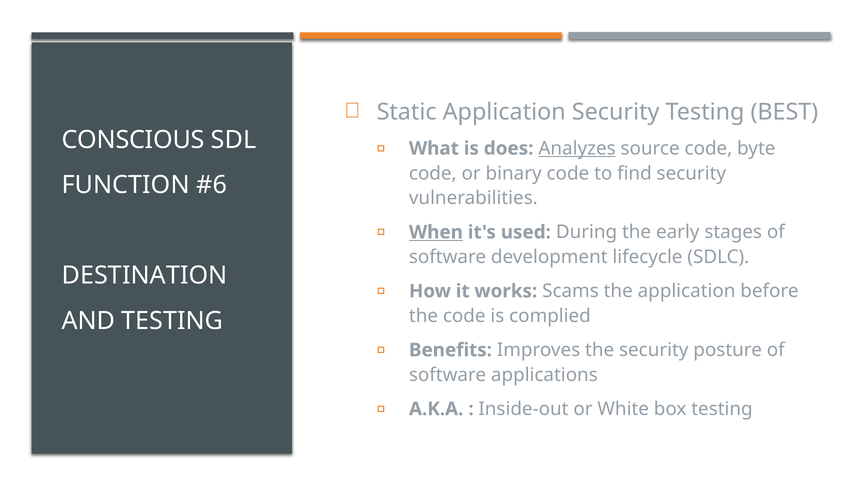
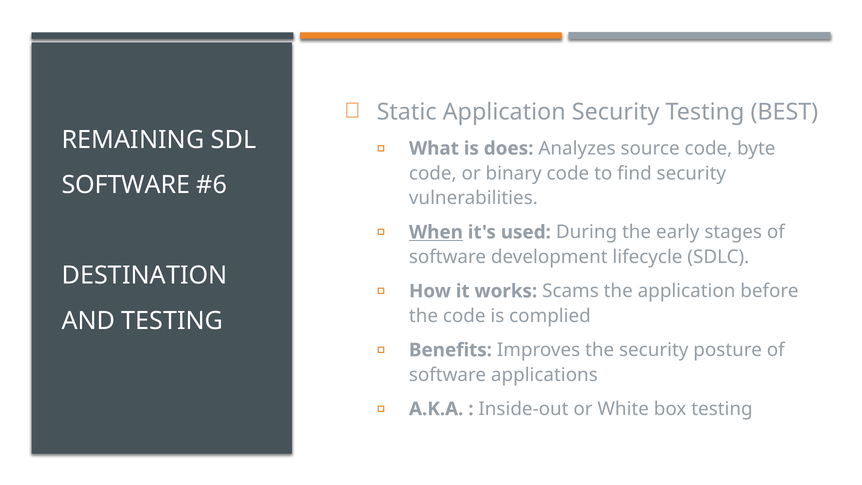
CONSCIOUS: CONSCIOUS -> REMAINING (133, 140)
Analyzes underline: present -> none (577, 148)
FUNCTION: FUNCTION -> SOFTWARE (126, 185)
